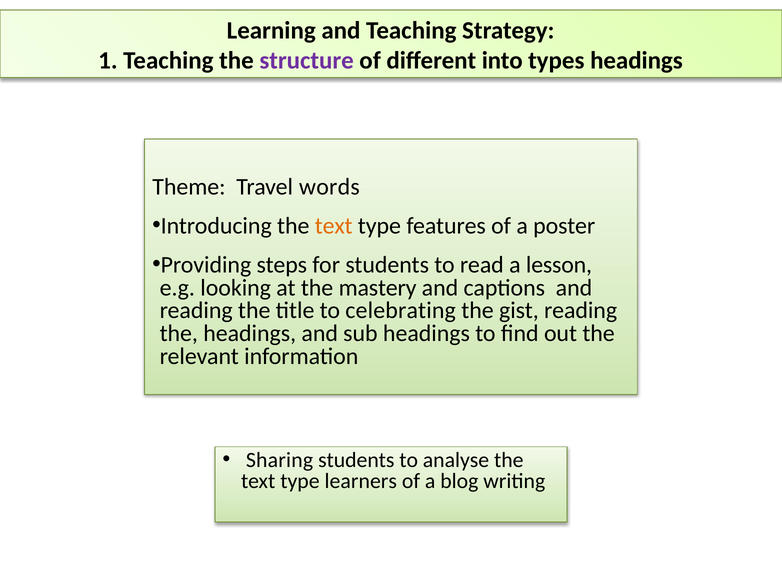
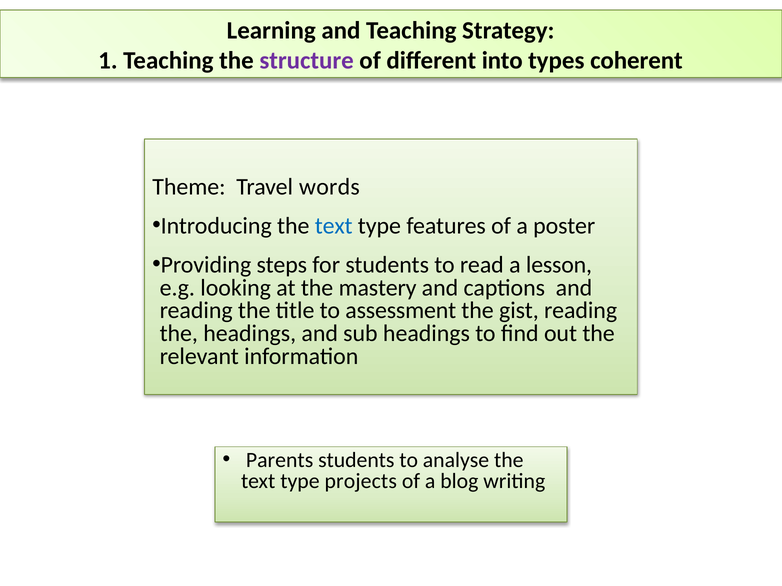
types headings: headings -> coherent (636, 61)
text colour: orange -> blue (334, 226)
celebrating: celebrating -> assessment (401, 311)
Sharing: Sharing -> Parents (280, 461)
learners: learners -> projects (361, 481)
